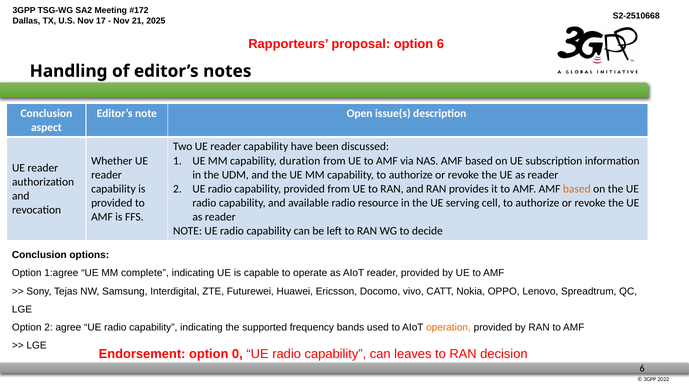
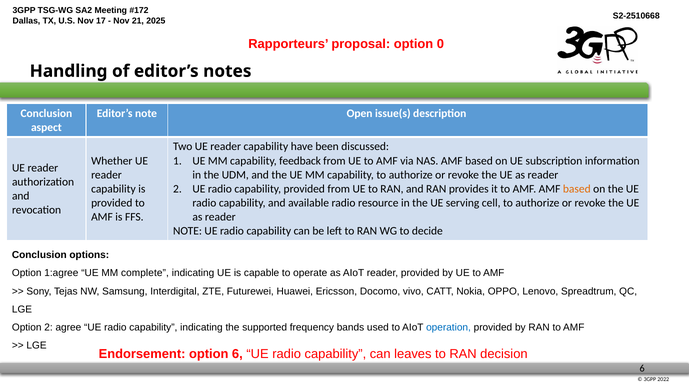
option 6: 6 -> 0 (440, 44)
duration: duration -> feedback (300, 161)
operation colour: orange -> blue (448, 327)
option 0: 0 -> 6 (237, 354)
